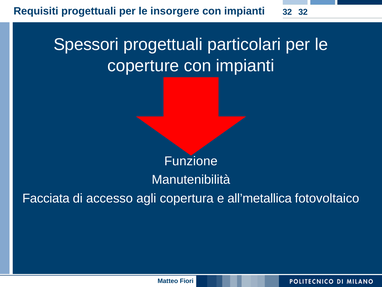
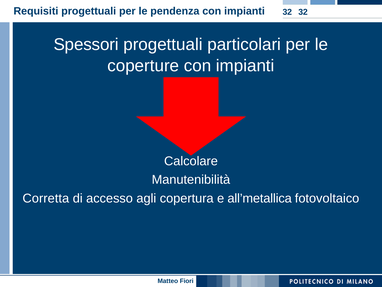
insorgere: insorgere -> pendenza (175, 11)
Funzione: Funzione -> Calcolare (191, 161)
Facciata: Facciata -> Corretta (46, 198)
